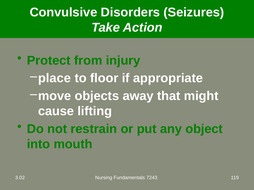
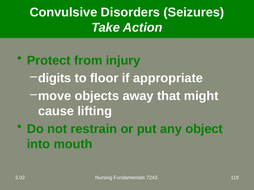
place: place -> digits (55, 78)
